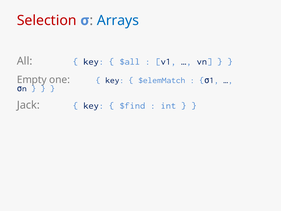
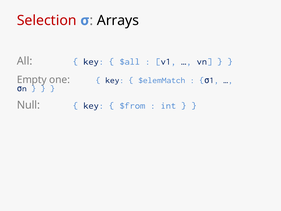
Arrays colour: blue -> black (118, 20)
Jack: Jack -> Null (28, 105)
$find: $find -> $from (132, 105)
